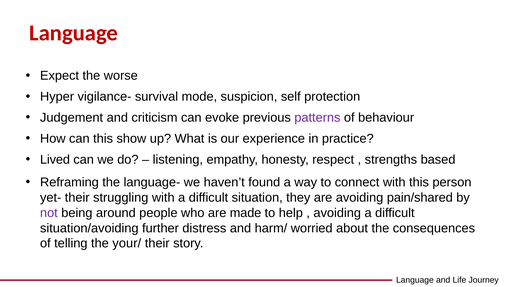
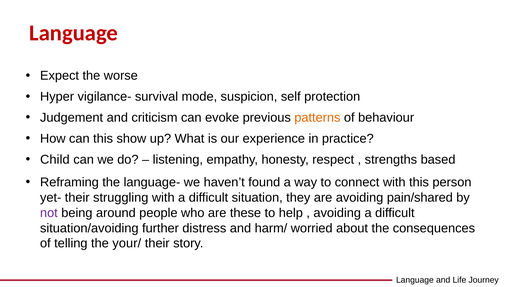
patterns colour: purple -> orange (317, 118)
Lived: Lived -> Child (55, 159)
made: made -> these (246, 213)
